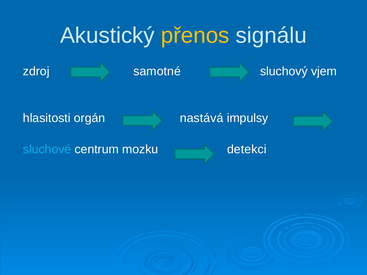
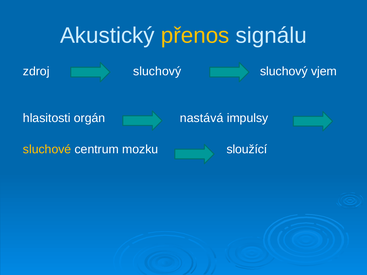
zdroj samotné: samotné -> sluchový (157, 71)
sluchové colour: light blue -> yellow (47, 150)
detekci: detekci -> sloužící (247, 150)
